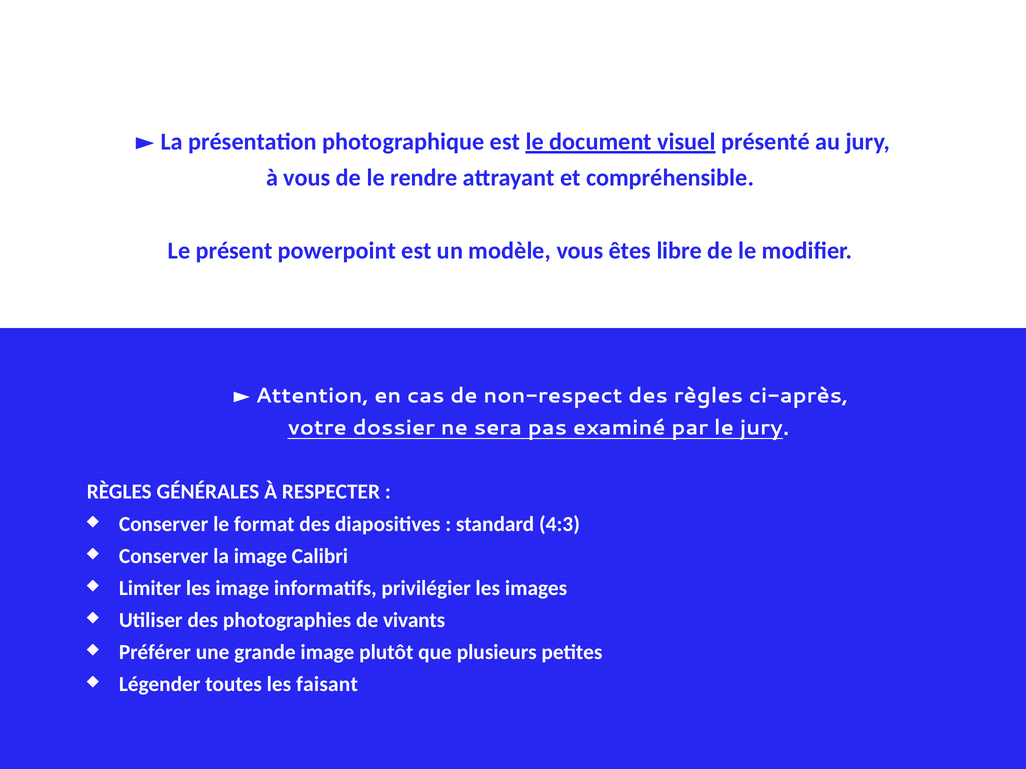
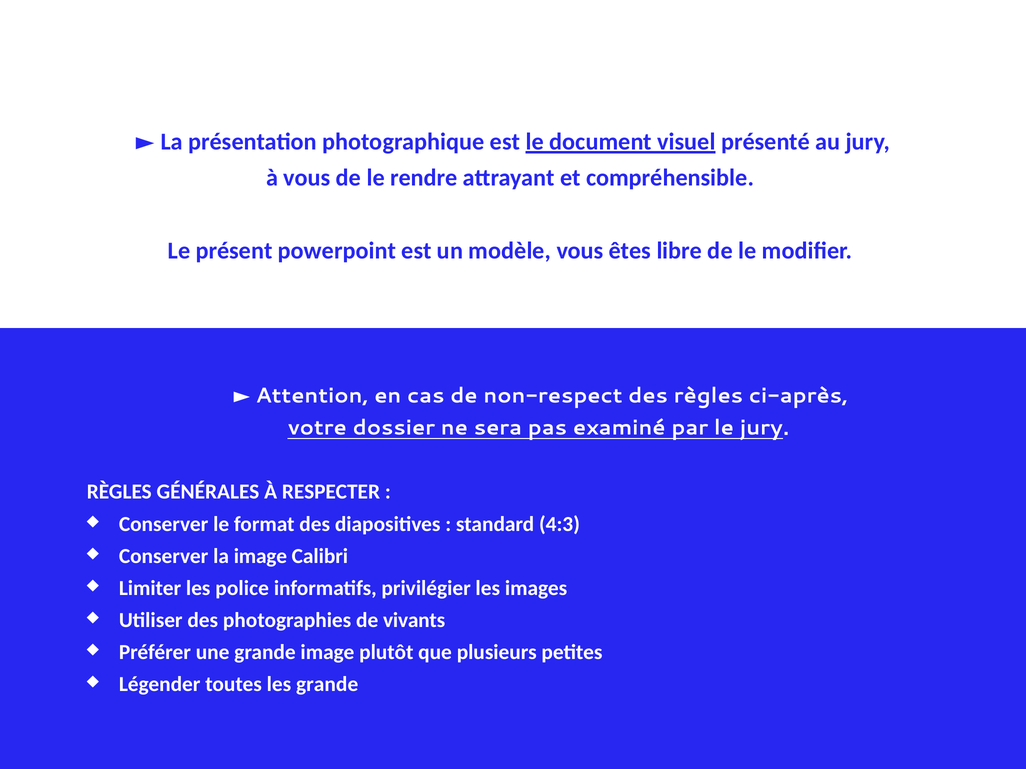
les image: image -> police (242, 588)
les faisant: faisant -> grande (327, 685)
